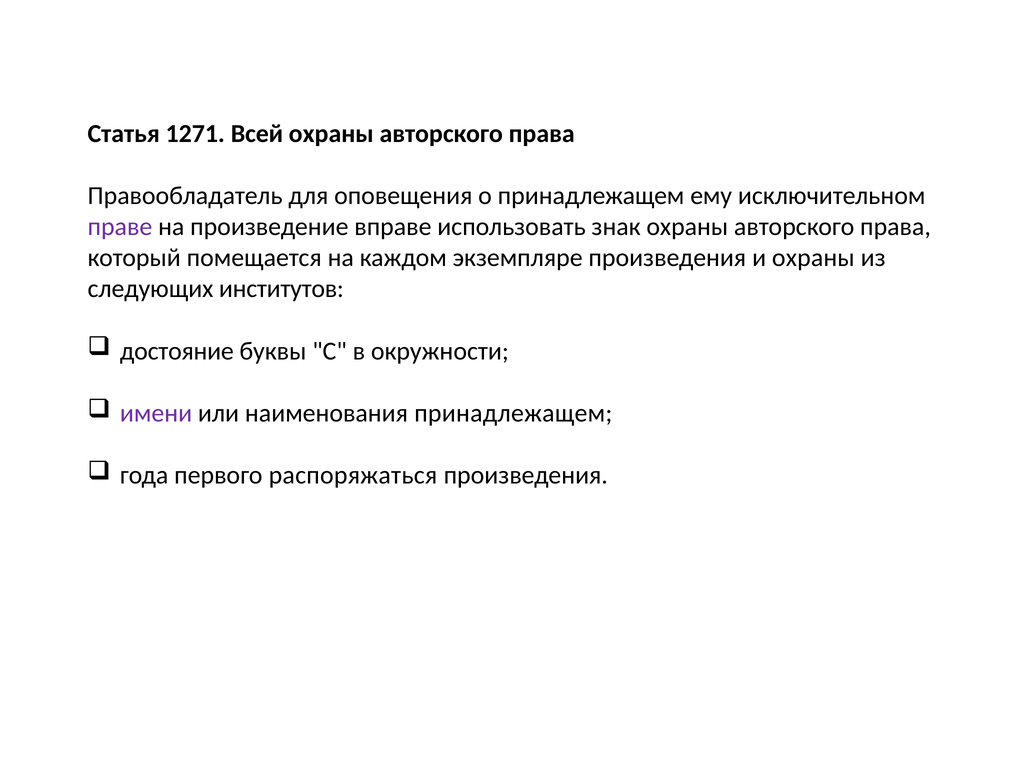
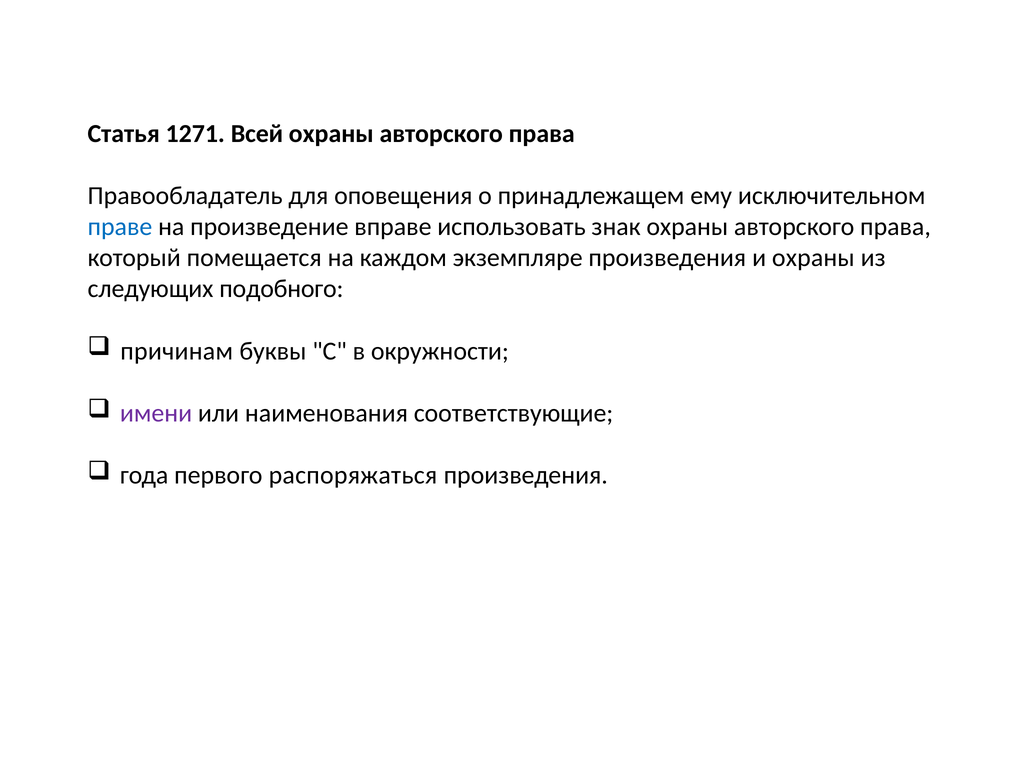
праве colour: purple -> blue (120, 227)
институтов: институтов -> подобного (281, 289)
достояние: достояние -> причинам (177, 351)
наименования принадлежащем: принадлежащем -> соответствующие (513, 413)
